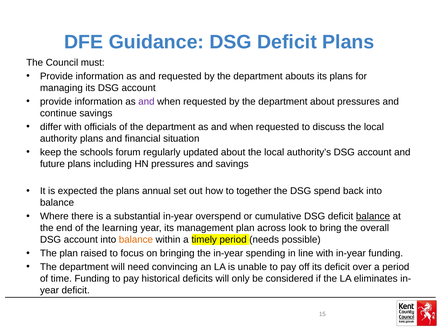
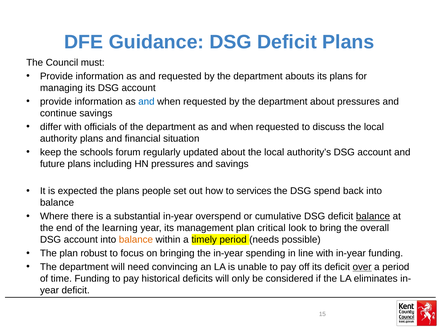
and colour: purple -> blue (146, 102)
annual: annual -> people (156, 191)
together: together -> services (254, 191)
across: across -> critical (271, 228)
raised: raised -> robust (94, 254)
over underline: none -> present (362, 267)
